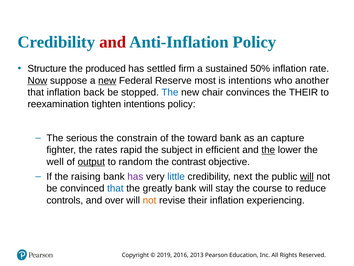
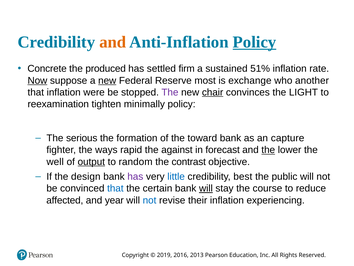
and colour: red -> orange (113, 42)
Policy underline: none -> present (255, 42)
Structure: Structure -> Concrete (47, 69)
50%: 50% -> 51% (260, 69)
is intentions: intentions -> exchange (250, 80)
back: back -> were (94, 92)
The colour: blue -> purple (170, 92)
chair underline: none -> present (213, 92)
the THEIR: THEIR -> LIGHT (303, 92)
tighten intentions: intentions -> minimally (144, 104)
constrain: constrain -> formation (137, 138)
rates: rates -> ways (106, 150)
subject: subject -> against (177, 150)
efficient: efficient -> forecast (223, 150)
raising: raising -> design (86, 176)
next: next -> best (243, 176)
will underline: present -> none (307, 176)
greatly: greatly -> certain (158, 188)
will underline: none -> present (206, 188)
controls: controls -> affected (65, 200)
over: over -> year (114, 200)
not colour: orange -> blue (150, 200)
